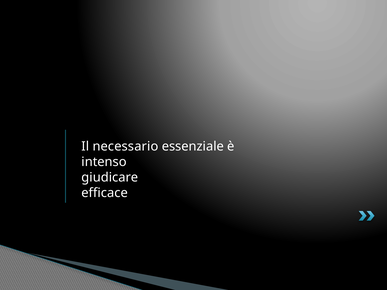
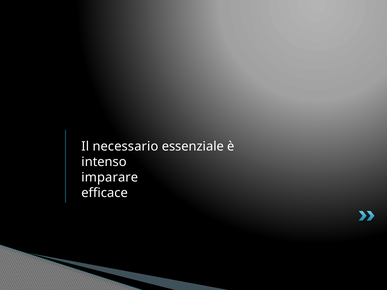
giudicare: giudicare -> imparare (110, 177)
